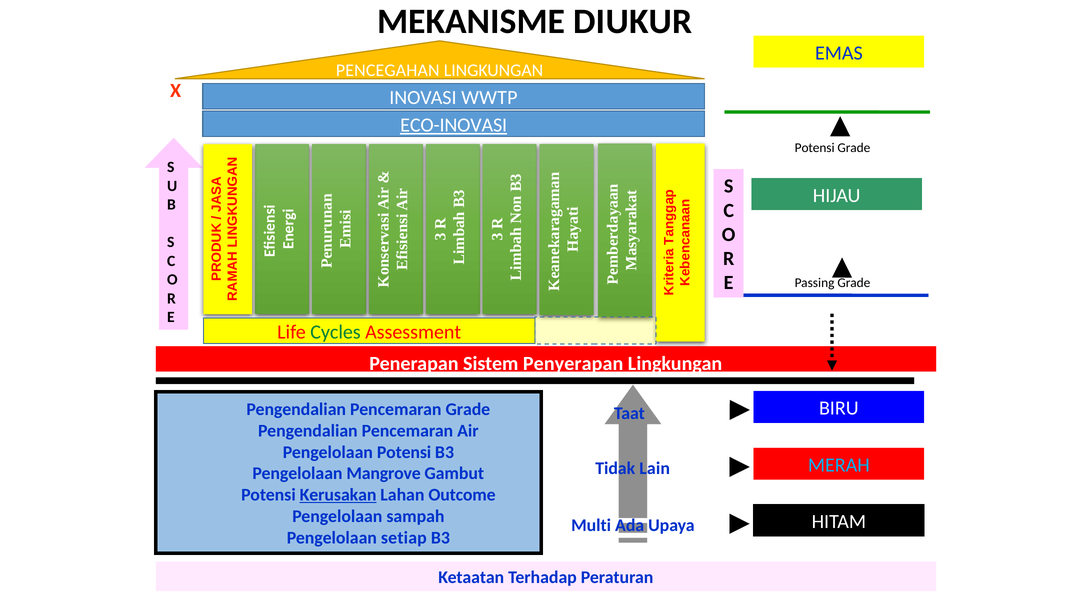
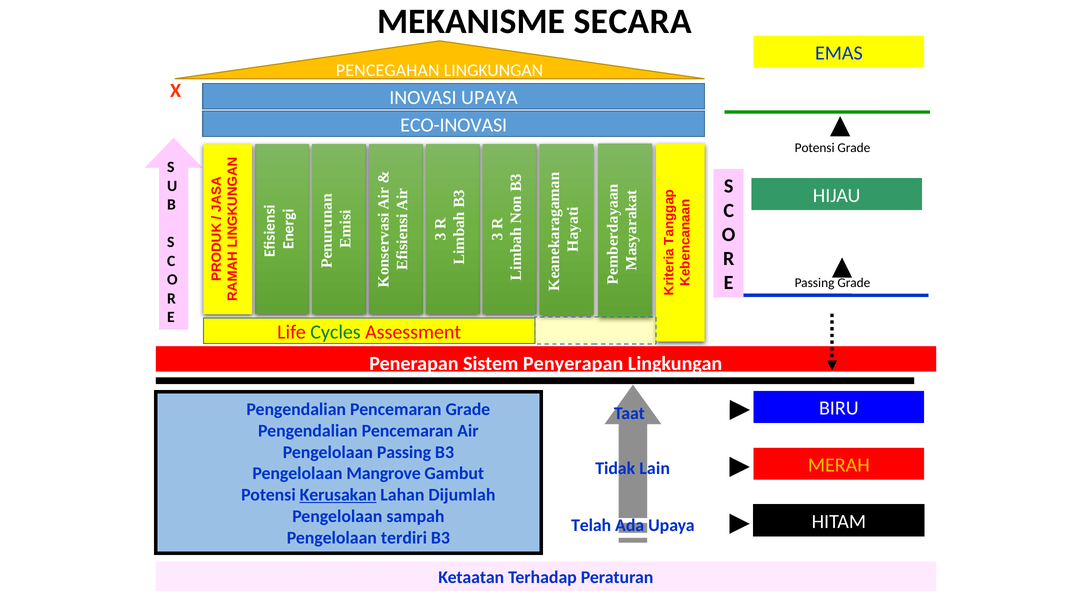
DIUKUR: DIUKUR -> SECARA (633, 21)
INOVASI WWTP: WWTP -> UPAYA (489, 98)
ECO-INOVASI underline: present -> none (454, 125)
Pengelolaan Potensi: Potensi -> Passing (404, 452)
MERAH colour: light blue -> yellow (839, 465)
Outcome: Outcome -> Dijumlah (462, 495)
Multi: Multi -> Telah (591, 525)
setiap: setiap -> terdiri (404, 538)
